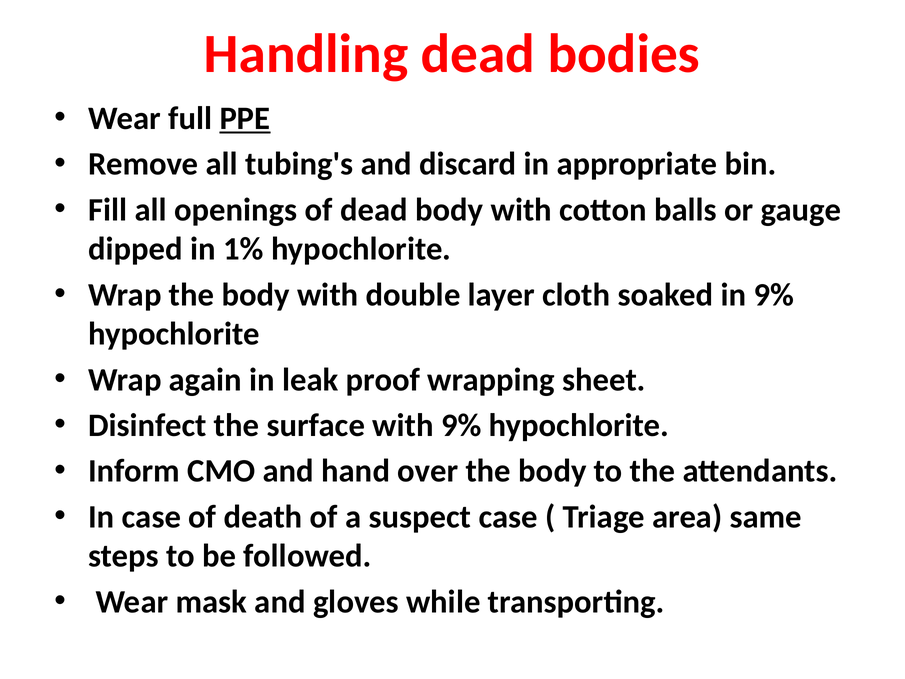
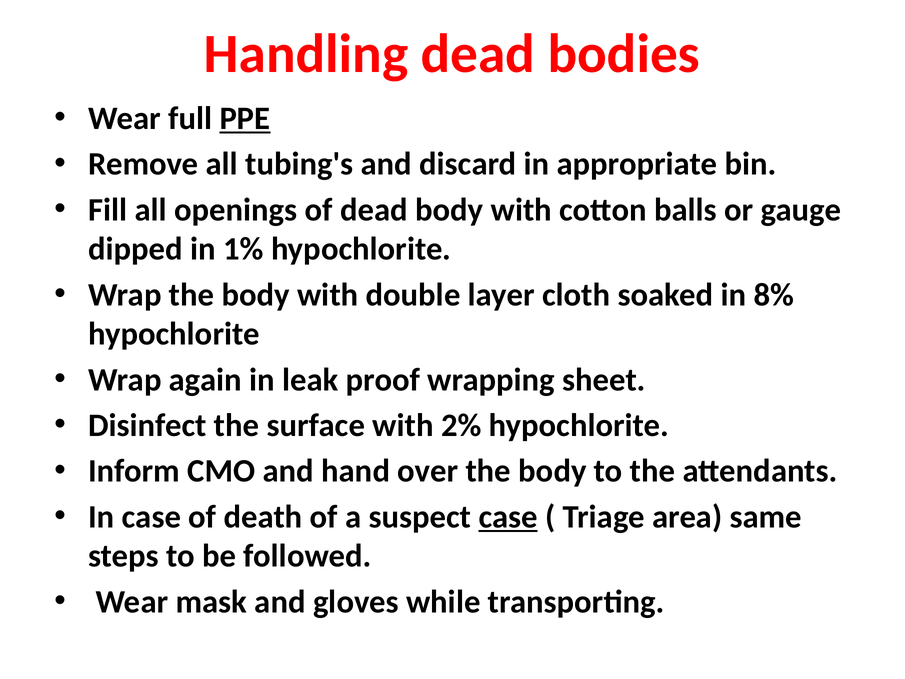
in 9%: 9% -> 8% (774, 295)
with 9%: 9% -> 2% (461, 425)
case underline: none -> present (508, 517)
